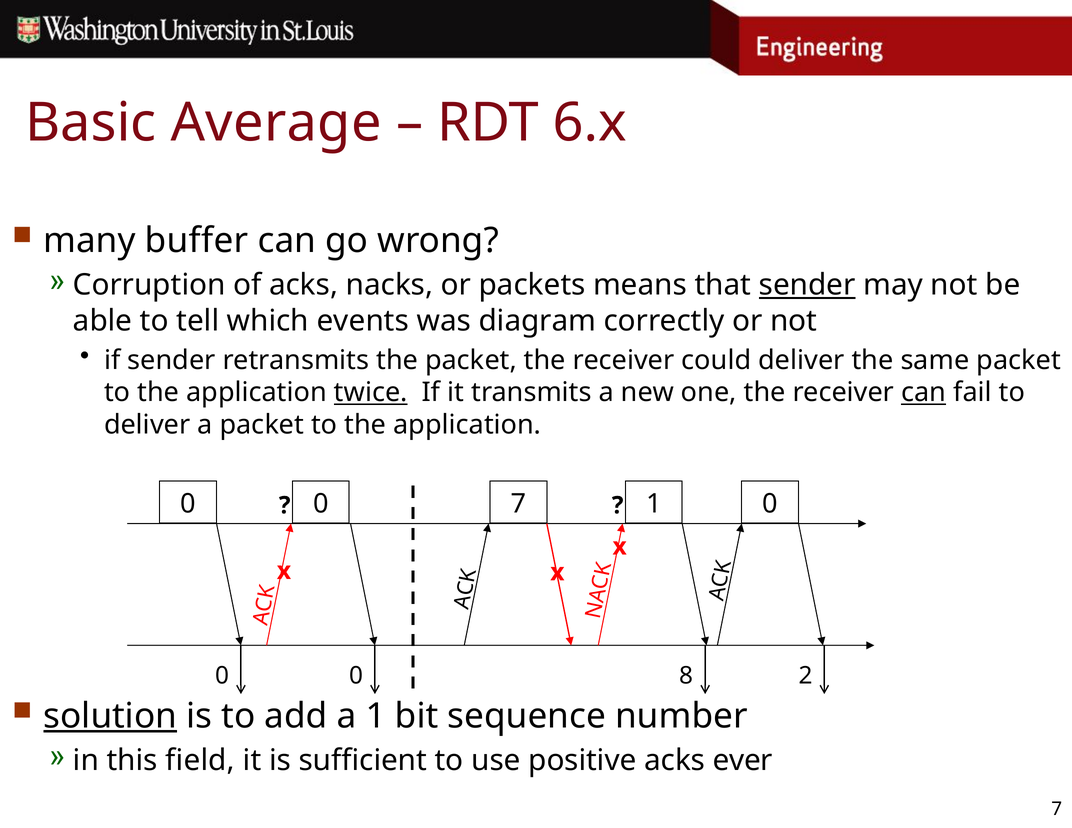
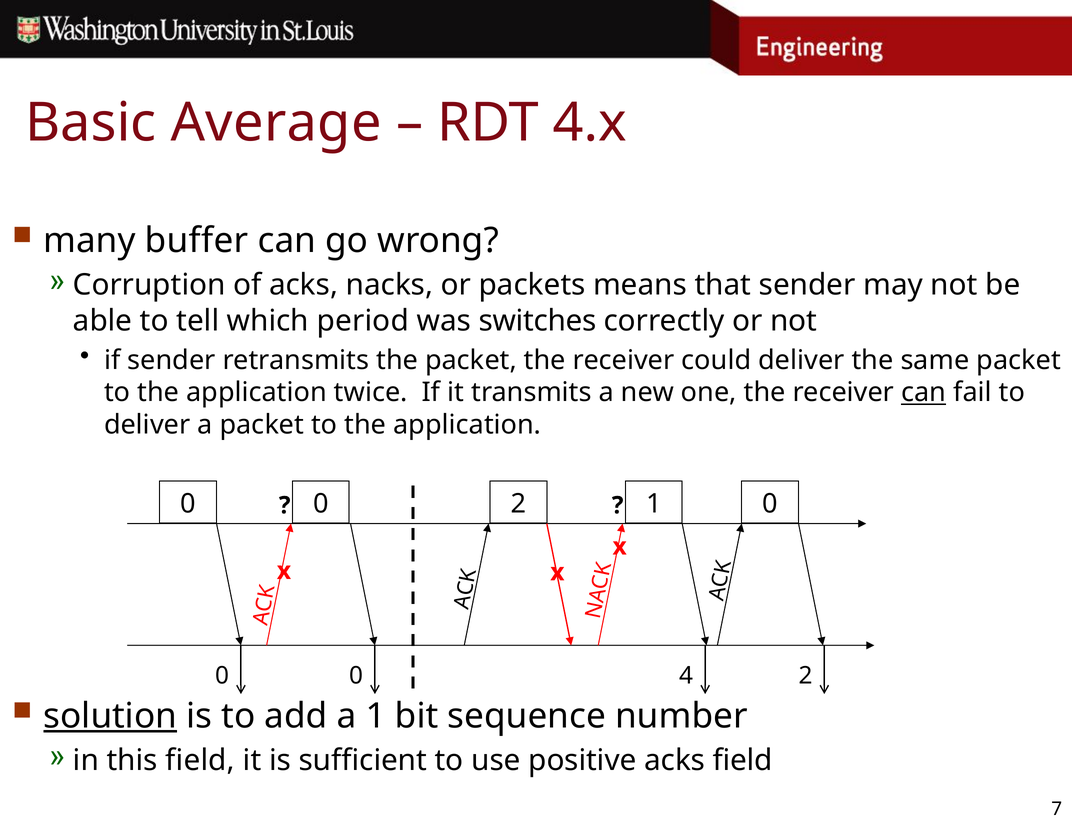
6.x: 6.x -> 4.x (590, 123)
sender underline: present -> none (807, 285)
events: events -> period (363, 321)
diagram: diagram -> switches (537, 321)
twice underline: present -> none (371, 393)
0 7: 7 -> 2 (518, 504)
8: 8 -> 4 (686, 676)
acks ever: ever -> field (743, 761)
